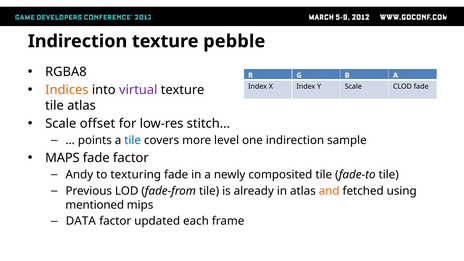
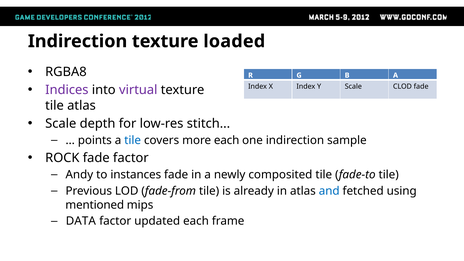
pebble: pebble -> loaded (234, 41)
Indices colour: orange -> purple (67, 90)
offset: offset -> depth (98, 124)
more level: level -> each (227, 140)
MAPS: MAPS -> ROCK (62, 158)
texturing: texturing -> instances (136, 175)
and colour: orange -> blue (329, 191)
